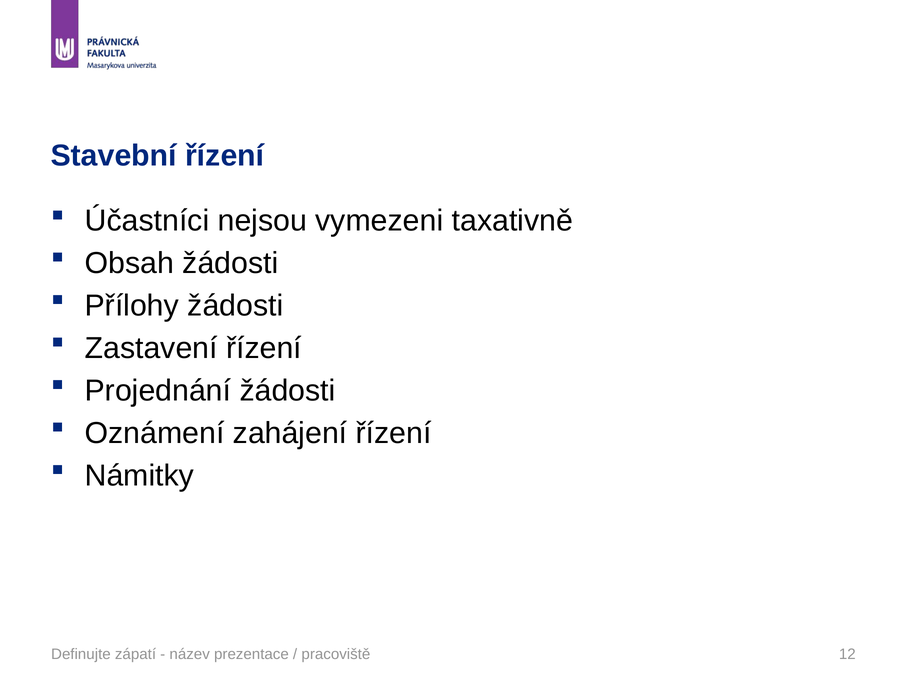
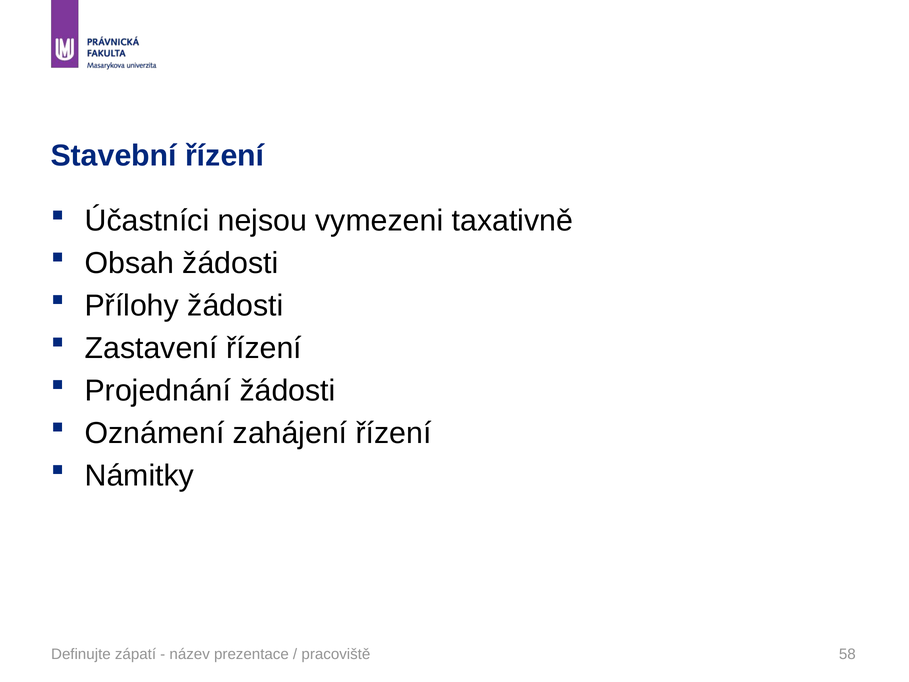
12: 12 -> 58 (847, 654)
